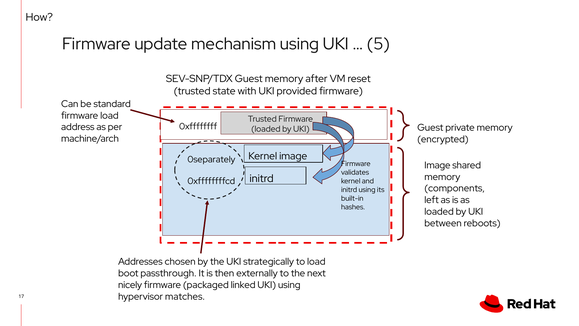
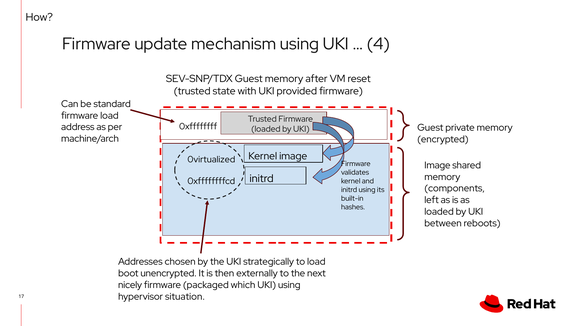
5: 5 -> 4 (379, 44)
0separately: 0separately -> 0virtualized (211, 159)
passthrough: passthrough -> unencrypted (169, 273)
linked: linked -> which (243, 285)
matches: matches -> situation (185, 296)
